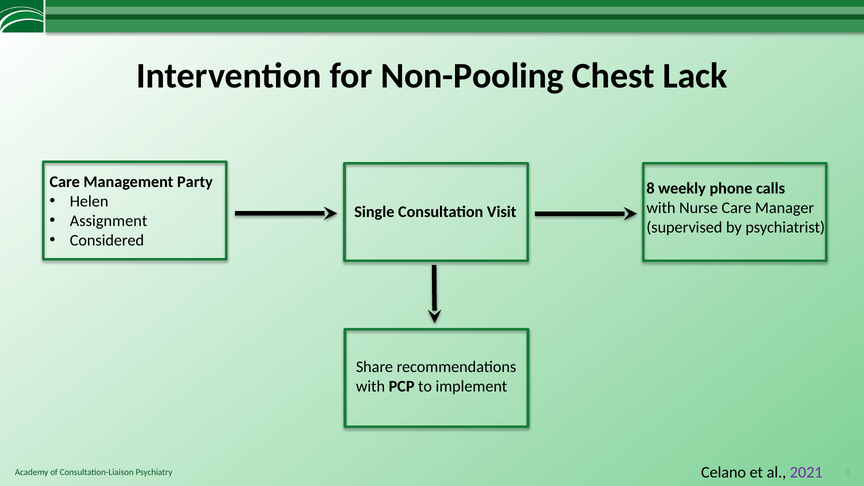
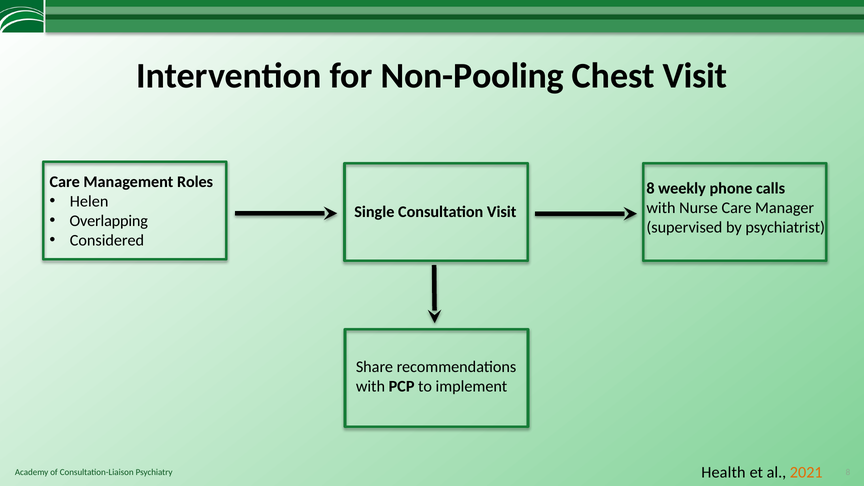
Chest Lack: Lack -> Visit (695, 76)
Party: Party -> Roles (195, 182)
Assignment: Assignment -> Overlapping (109, 221)
Celano: Celano -> Health (723, 473)
2021 colour: purple -> orange (806, 473)
